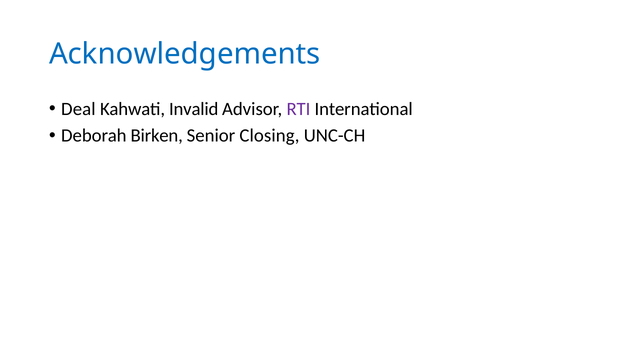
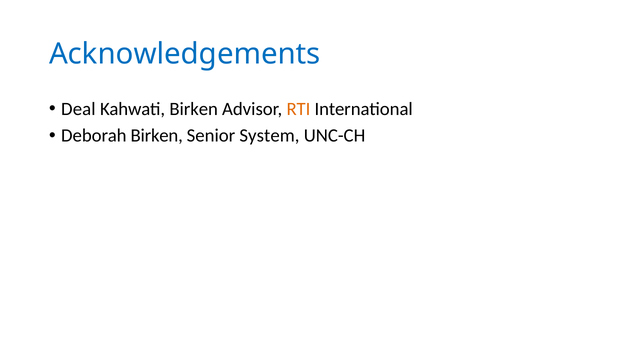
Kahwati Invalid: Invalid -> Birken (194, 109)
RTI colour: purple -> orange (298, 109)
Closing: Closing -> System (269, 136)
